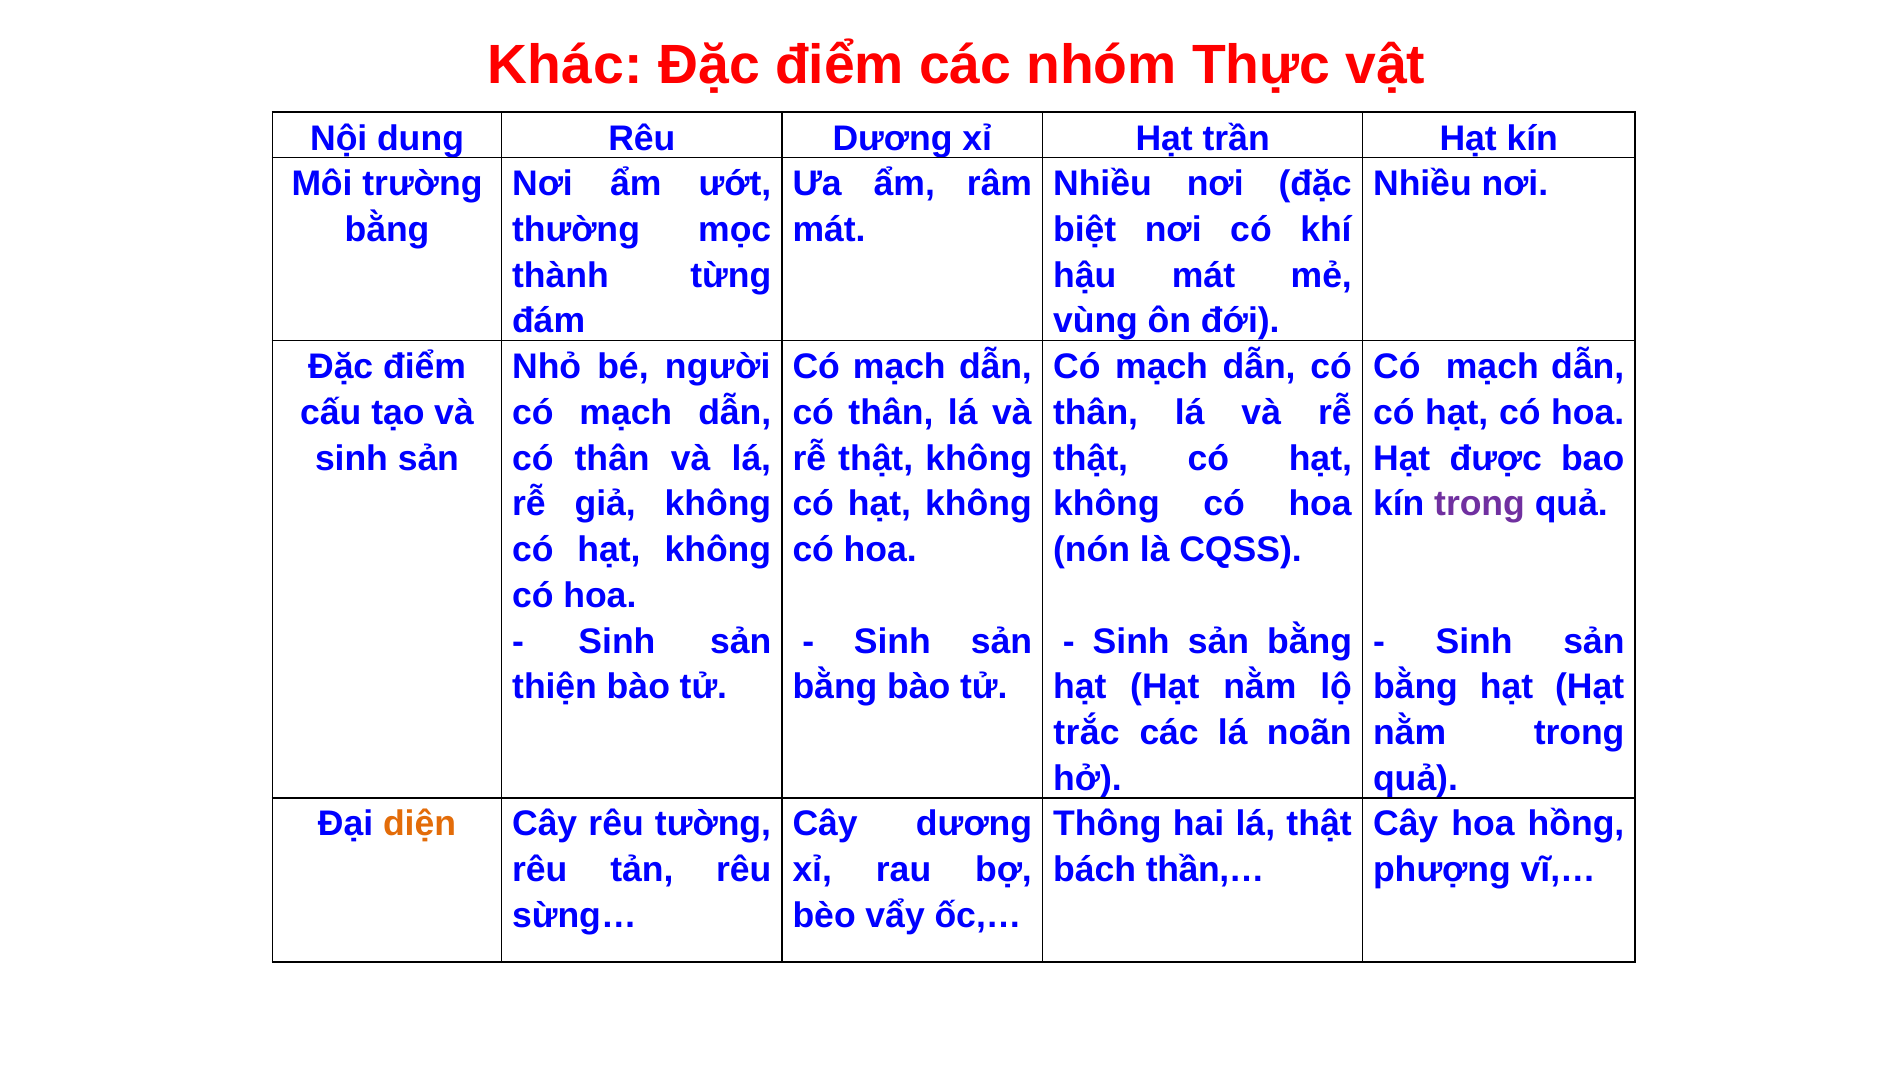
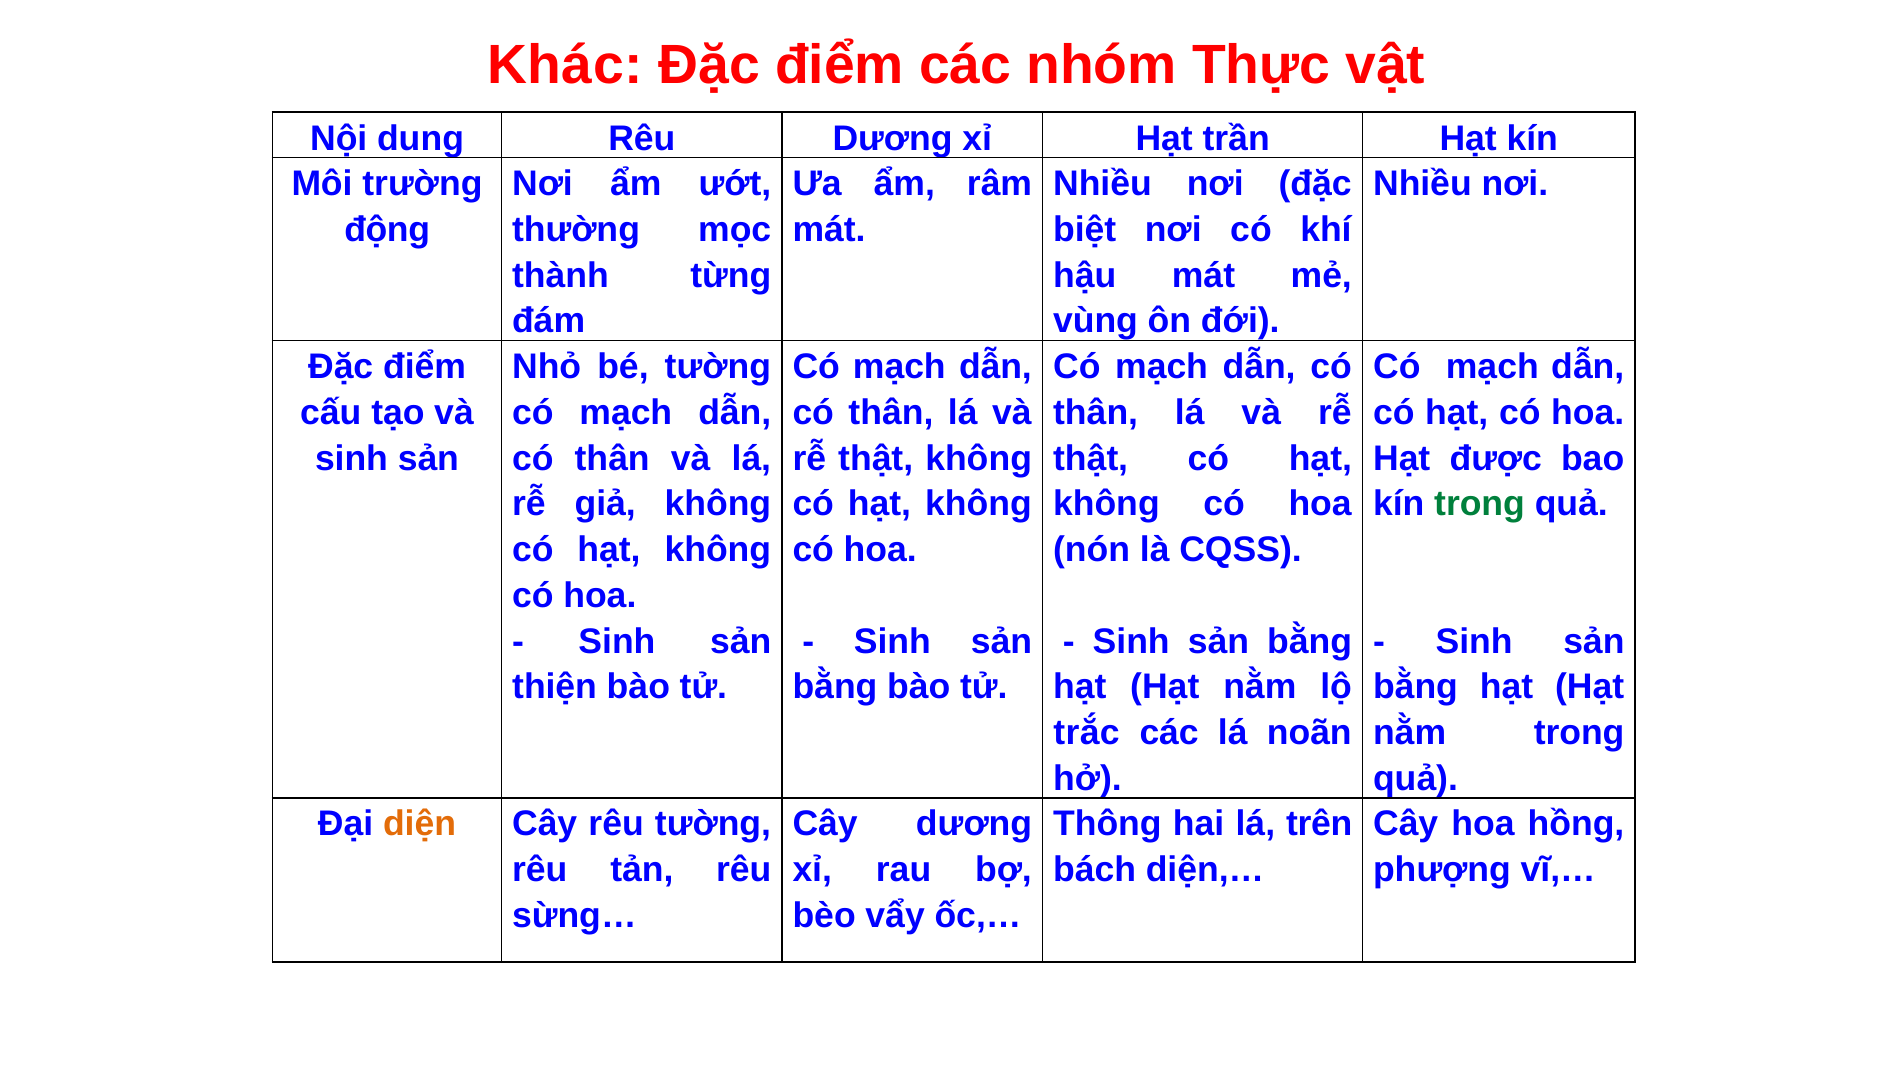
bằng: bằng -> động (387, 230)
bé người: người -> tường (718, 367)
trong colour: purple -> green (1480, 504)
lá thật: thật -> trên (1319, 825)
thần,…: thần,… -> diện,… (1205, 870)
